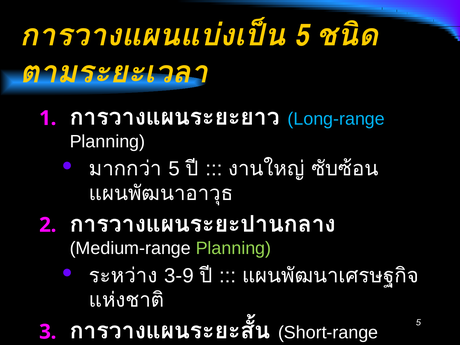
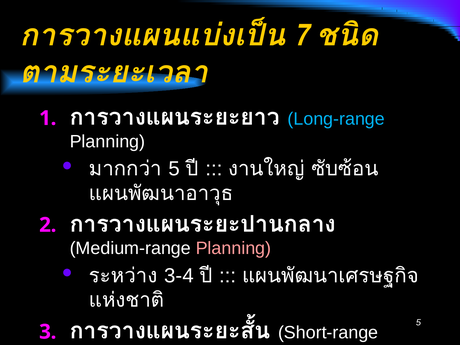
5: 5 -> 7 (303, 35)
Planning colour: light green -> pink (233, 248)
3-9: 3-9 -> 3-4 (179, 276)
